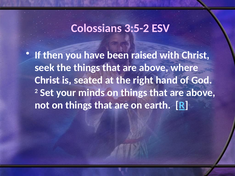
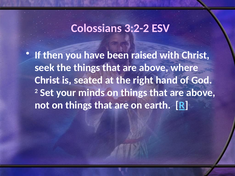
3:5-2: 3:5-2 -> 3:2-2 (137, 28)
